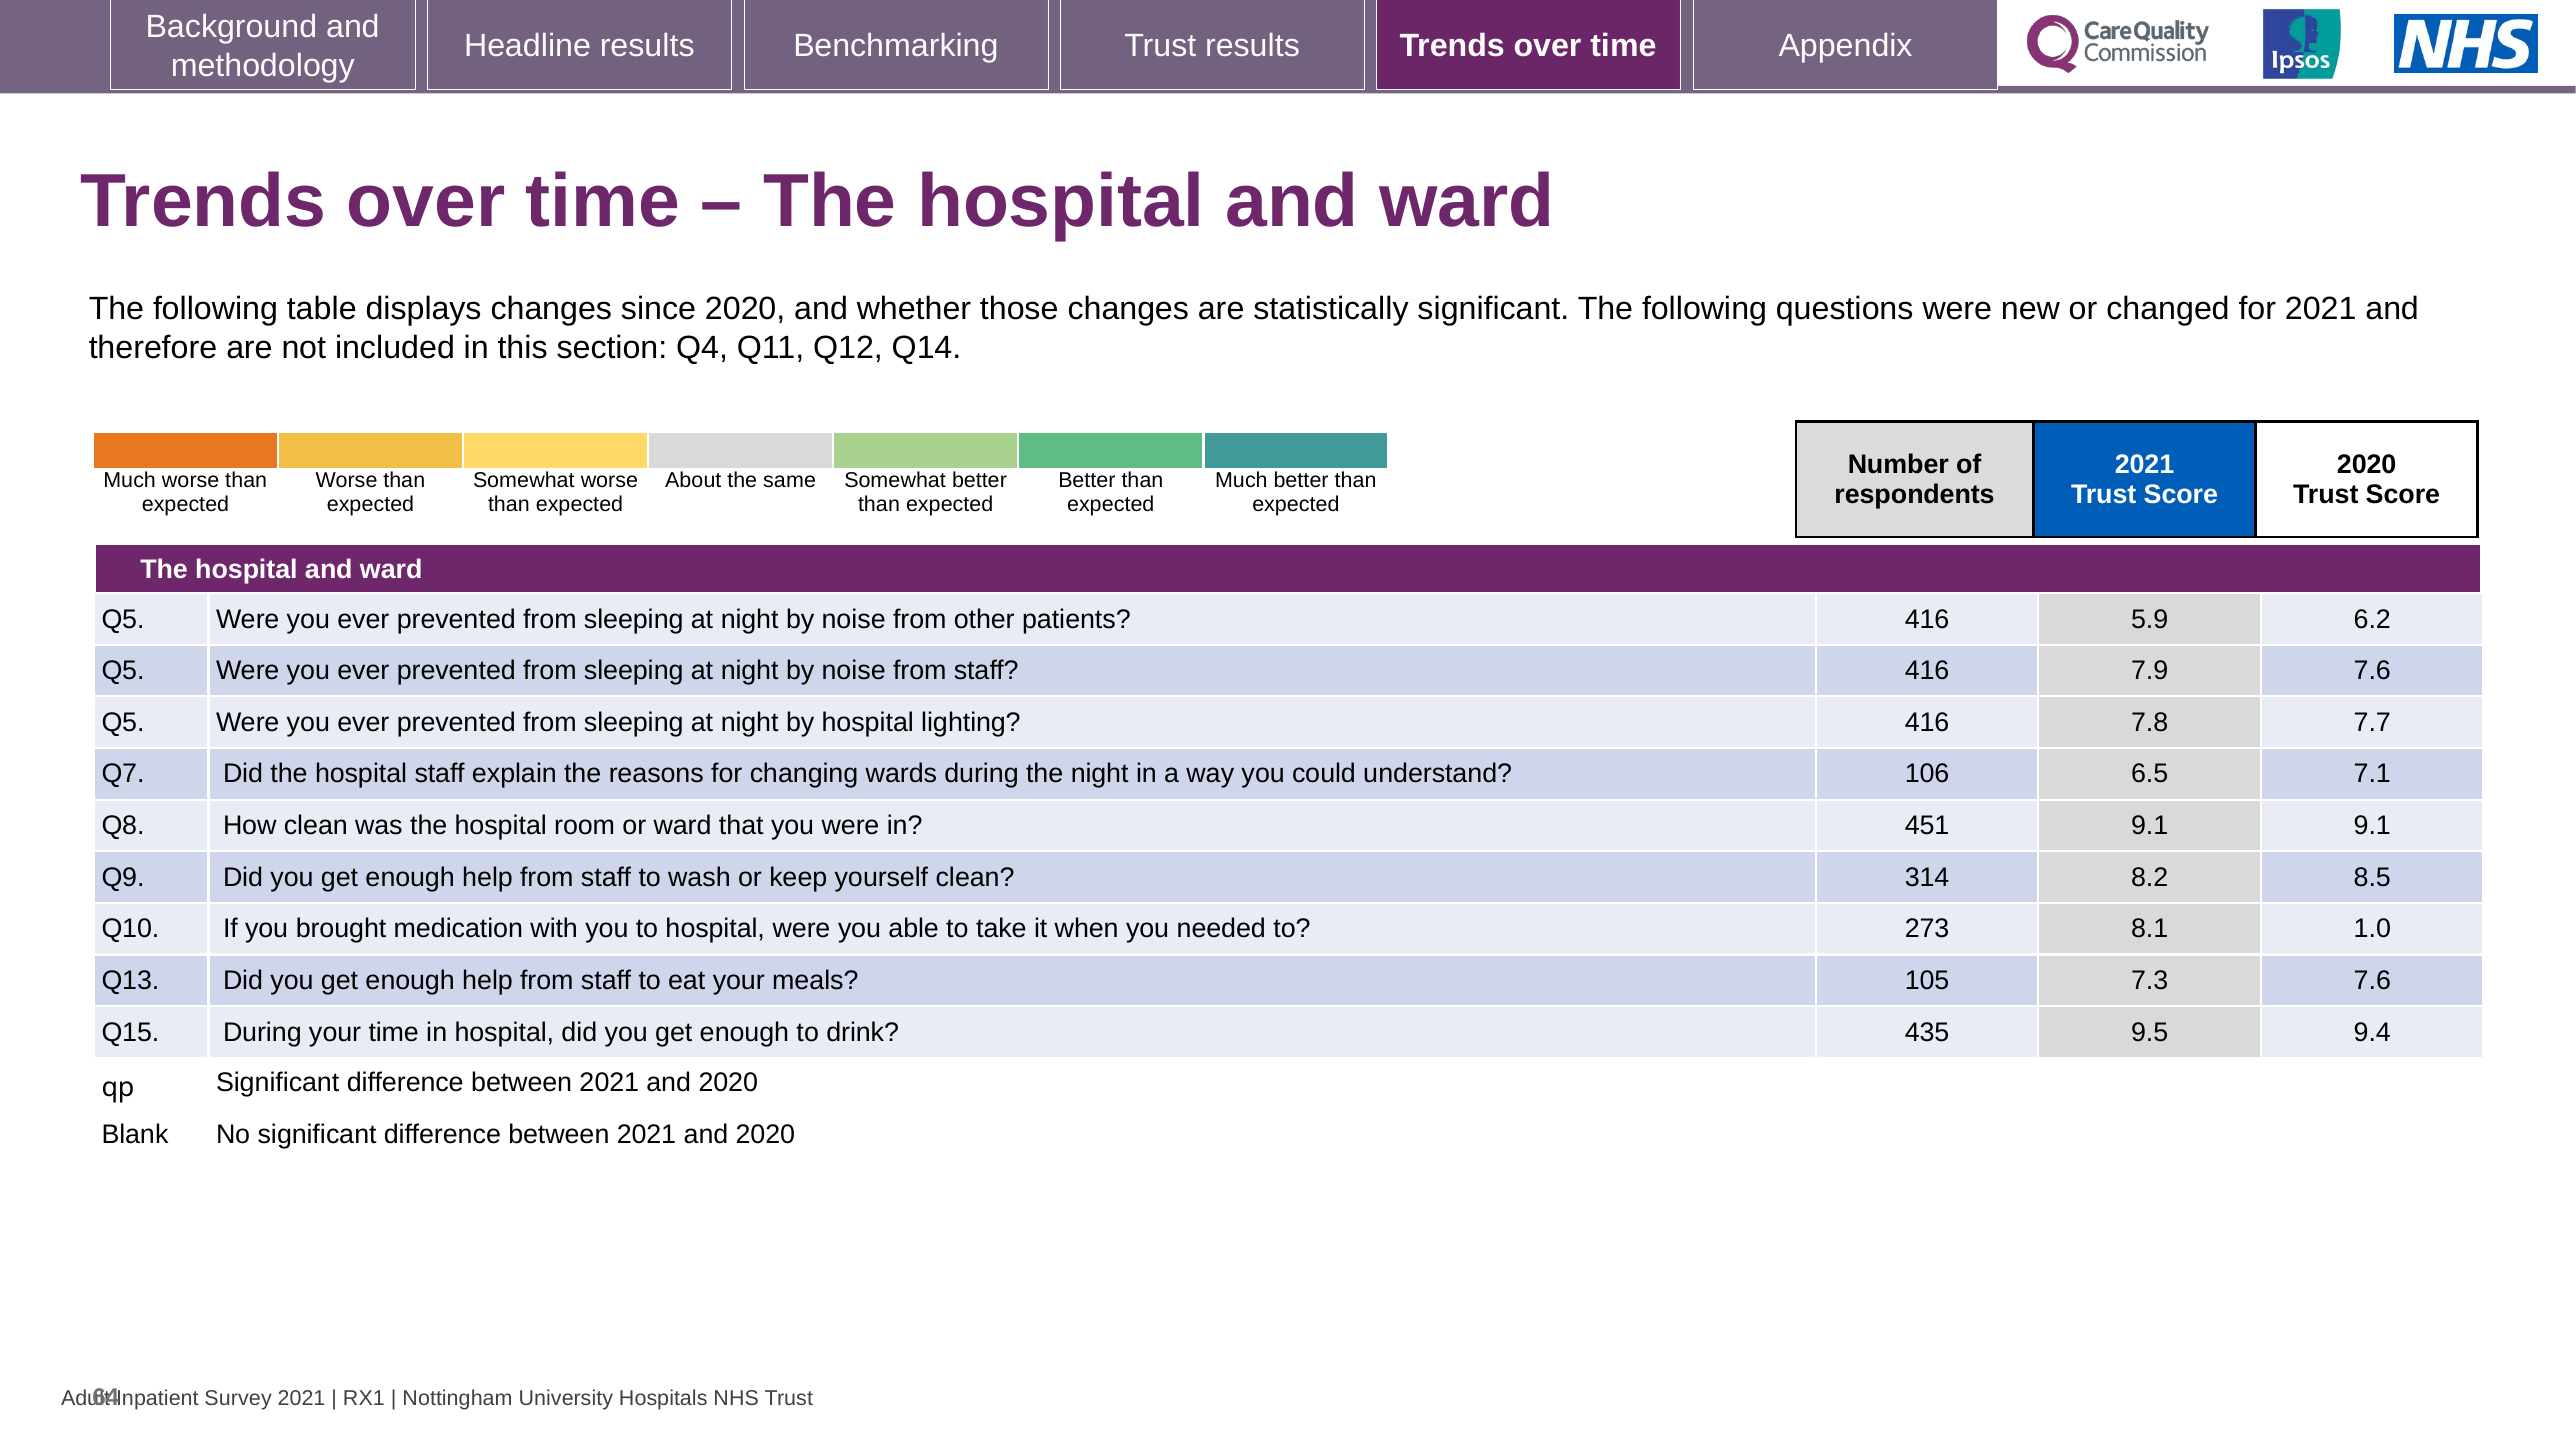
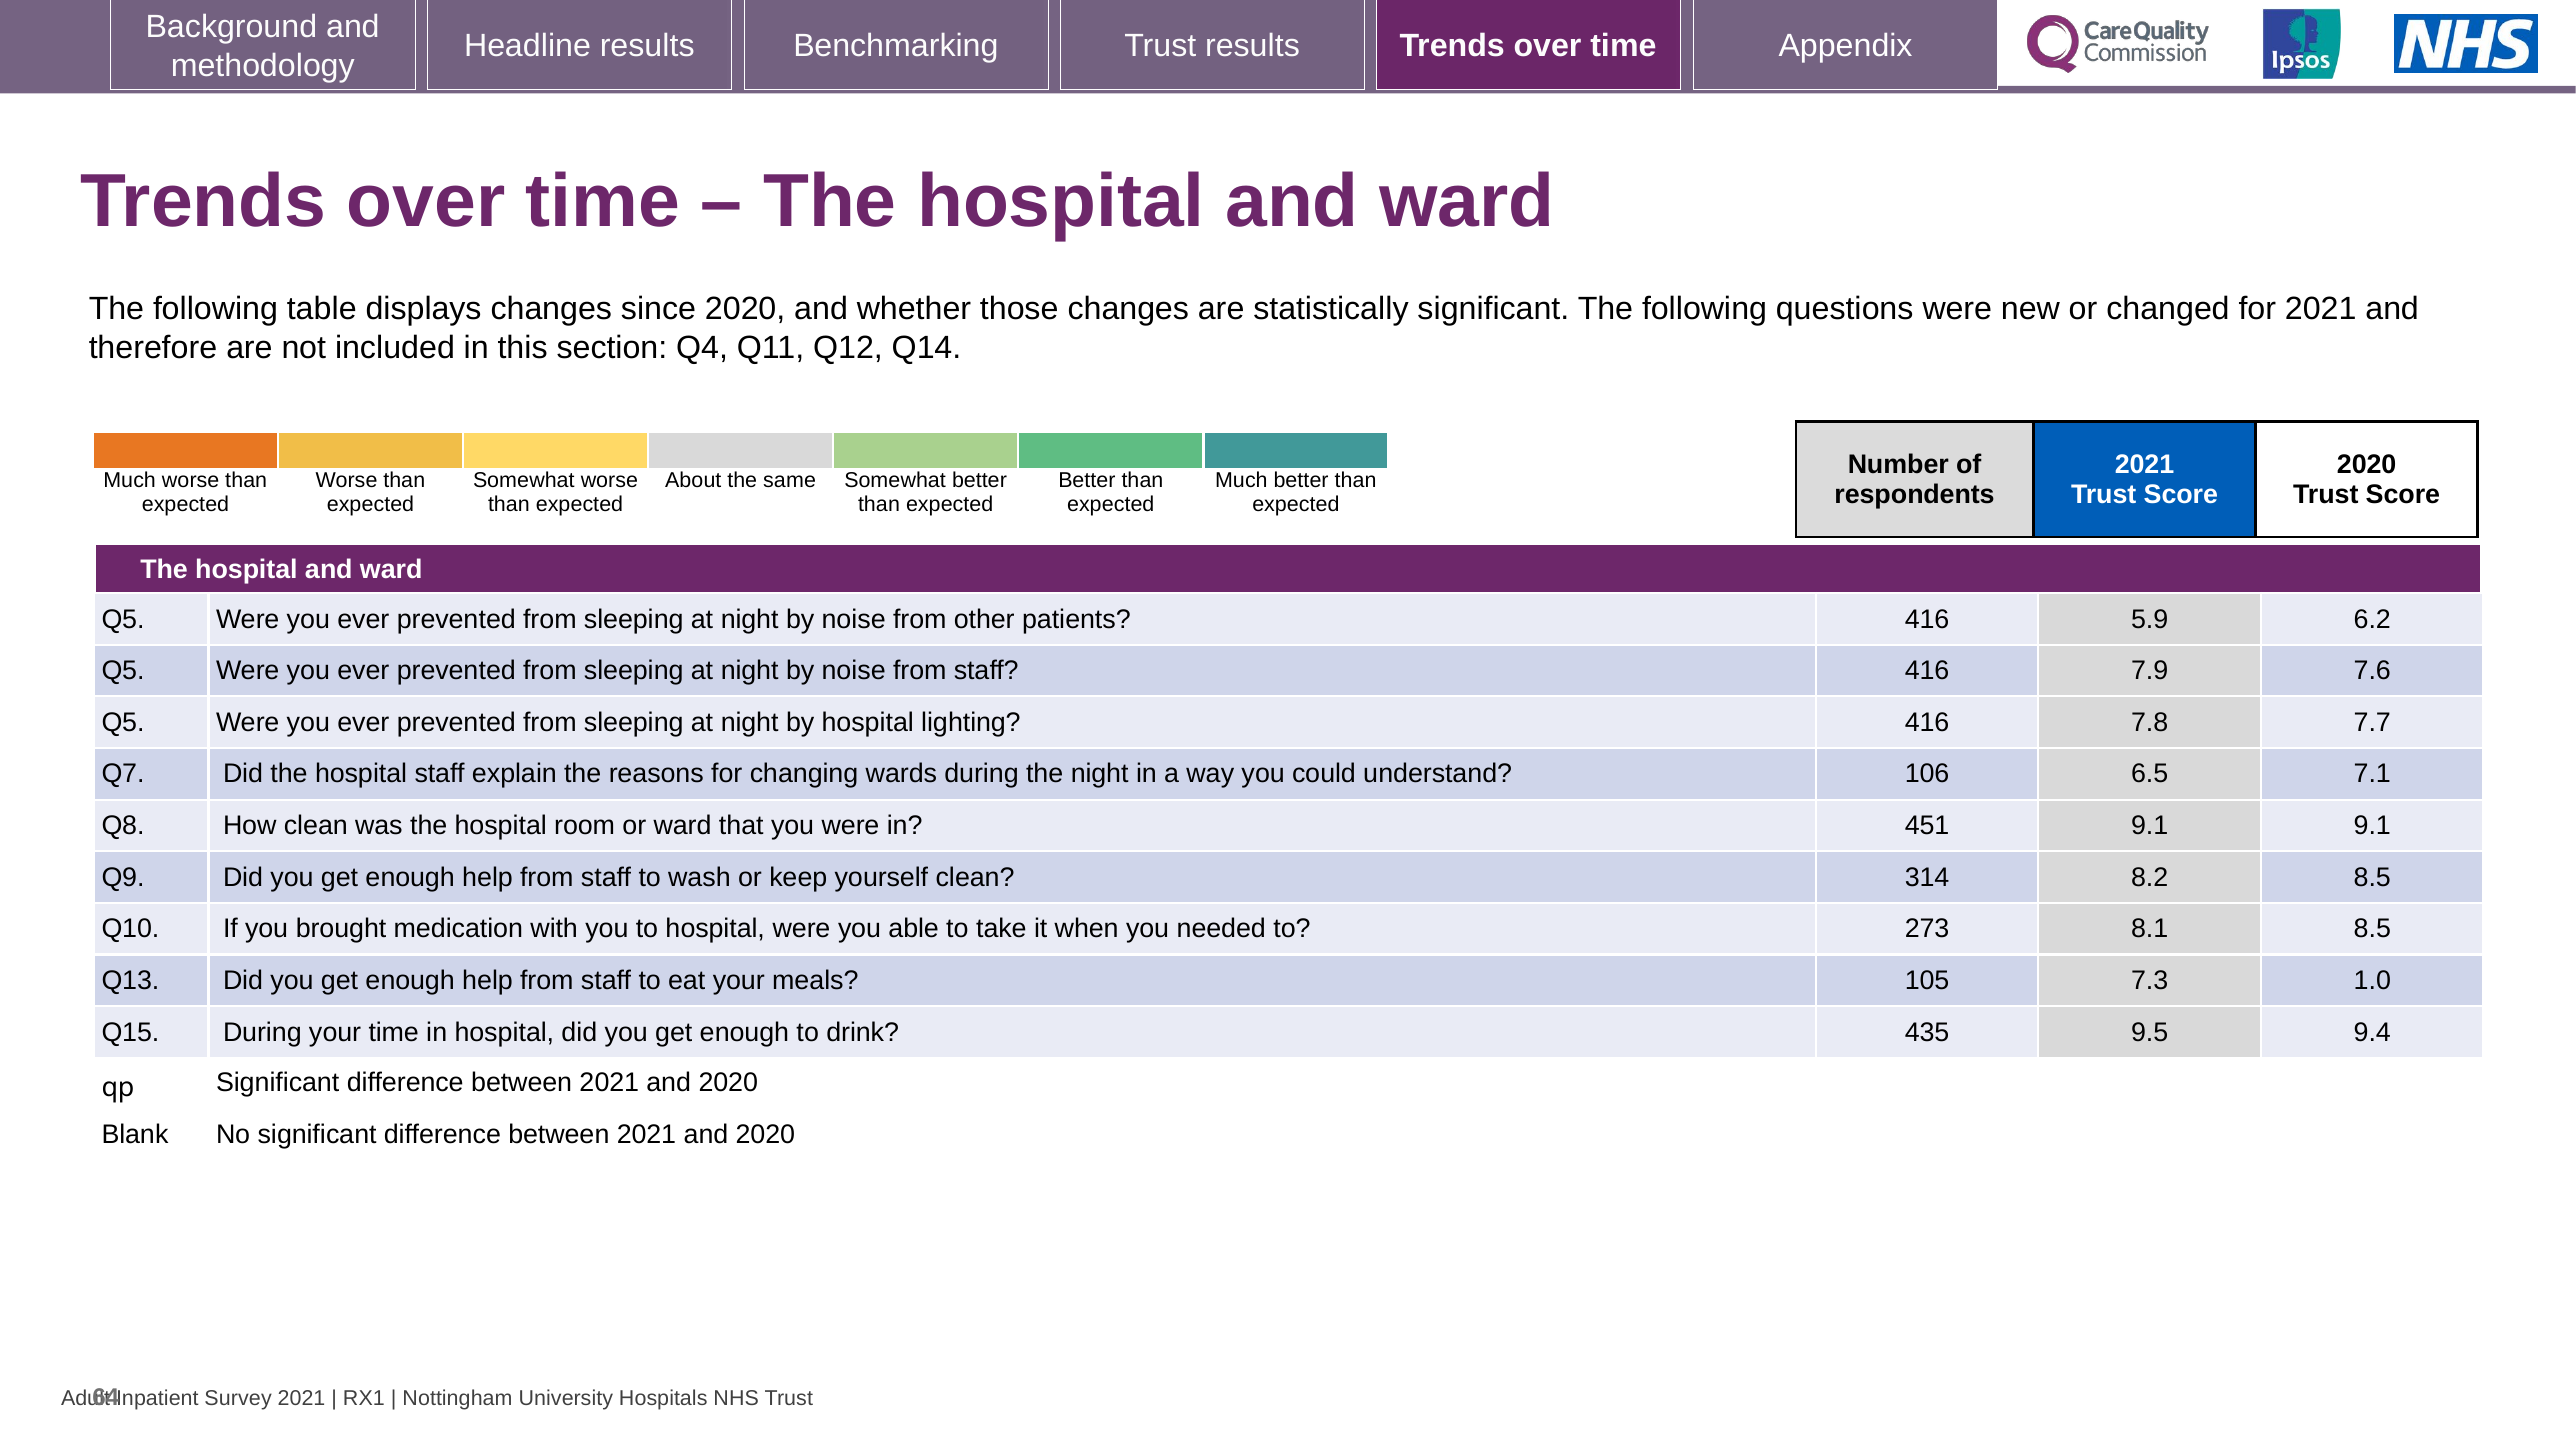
8.1 1.0: 1.0 -> 8.5 (2372, 929)
7.3 7.6: 7.6 -> 1.0 (2372, 981)
